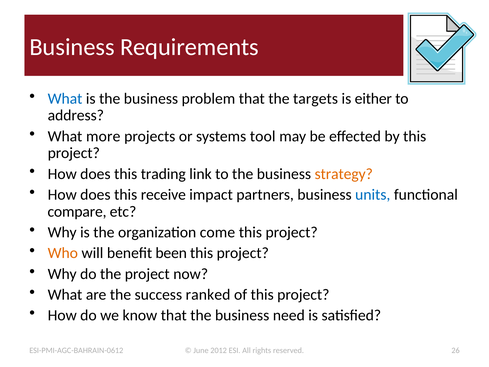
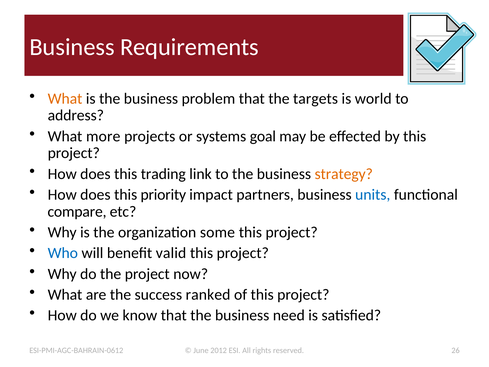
What colour: blue -> orange (65, 98)
either: either -> world (373, 98)
tool: tool -> goal (263, 136)
receive: receive -> priority (163, 195)
come: come -> some (217, 232)
Who colour: orange -> blue (63, 253)
been: been -> valid (171, 253)
